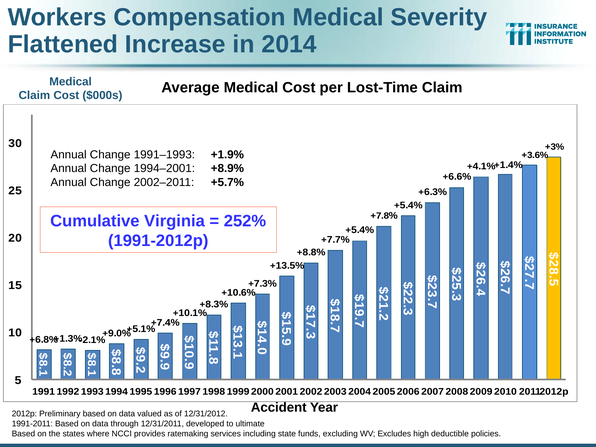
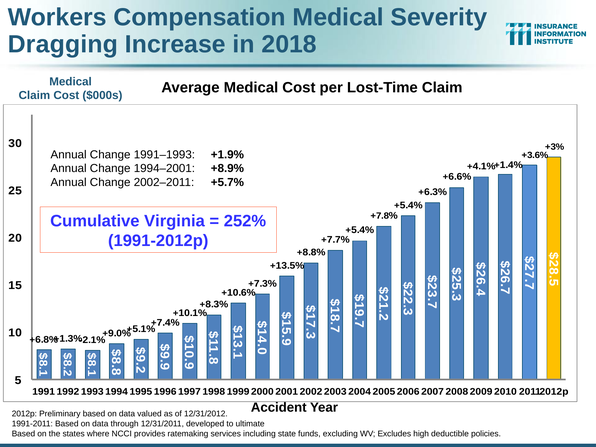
Flattened: Flattened -> Dragging (63, 44)
2014: 2014 -> 2018 (289, 44)
